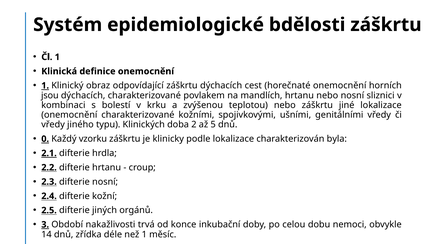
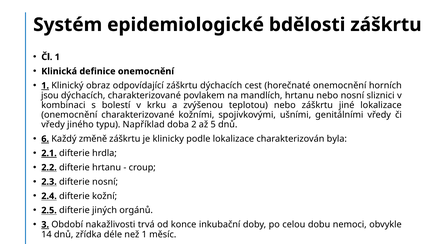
Klinických: Klinických -> Například (144, 125)
0: 0 -> 6 (45, 139)
vzorku: vzorku -> změně (93, 139)
